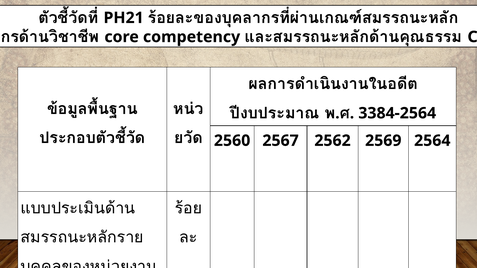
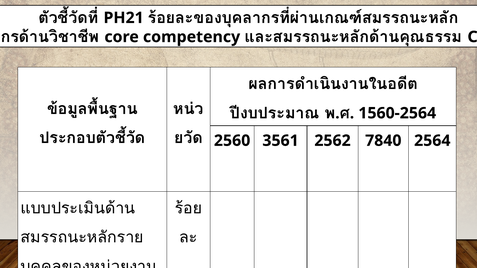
3384-2564: 3384-2564 -> 1560-2564 (397, 113)
2567: 2567 -> 3561 (281, 141)
2569: 2569 -> 7840 (383, 141)
